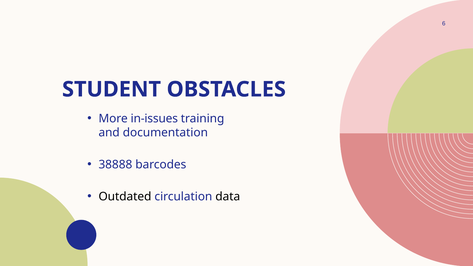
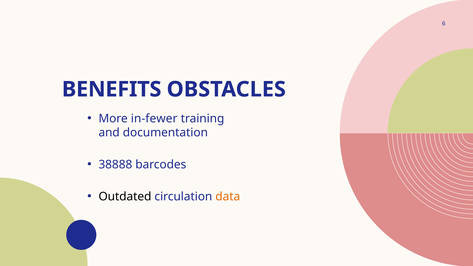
STUDENT: STUDENT -> BENEFITS (112, 89)
in-issues: in-issues -> in-fewer (154, 119)
data colour: black -> orange (228, 197)
